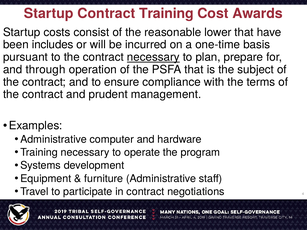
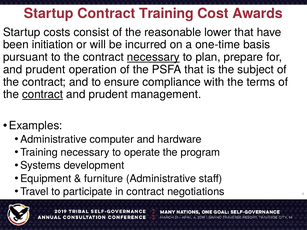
includes: includes -> initiation (53, 45)
through: through -> prudent (46, 70)
contract underline: none -> present (43, 95)
